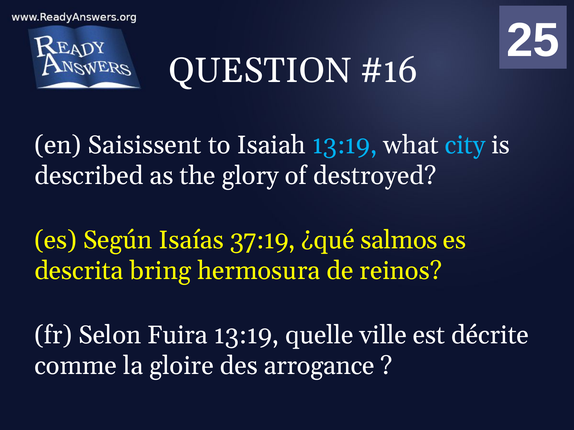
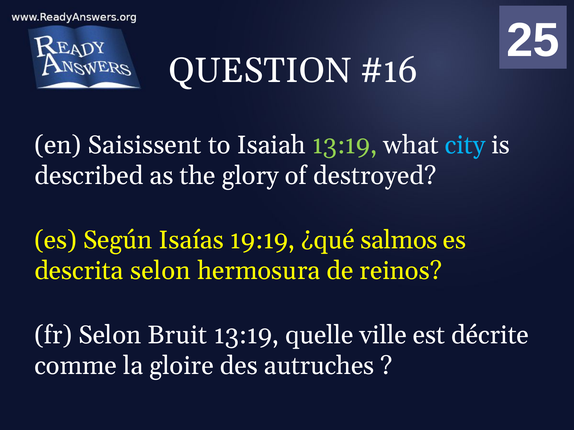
13:19 colour: light blue -> light green (345, 145)
37:19: 37:19 -> 19:19 (263, 240)
descrita bring: bring -> selon (160, 271)
Fuira: Fuira -> Bruit (177, 336)
arrogance: arrogance -> autruches (319, 366)
